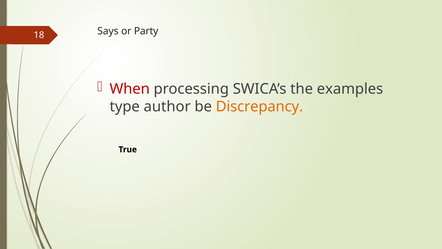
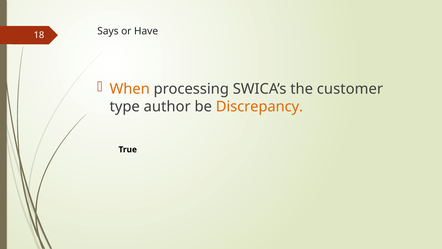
Party: Party -> Have (146, 31)
When colour: red -> orange (130, 89)
examples: examples -> customer (350, 89)
